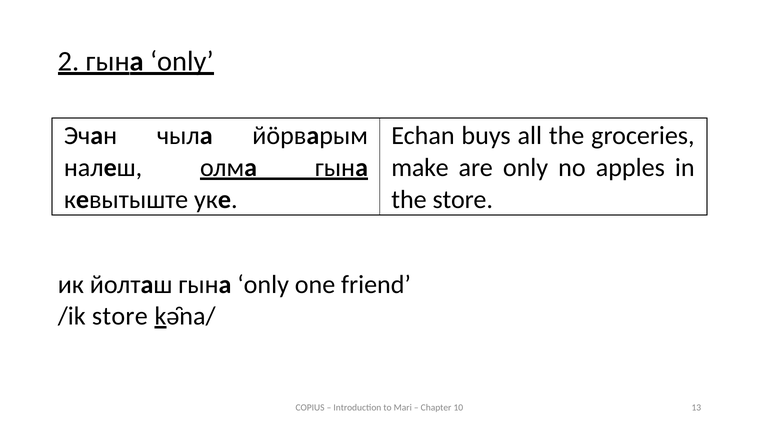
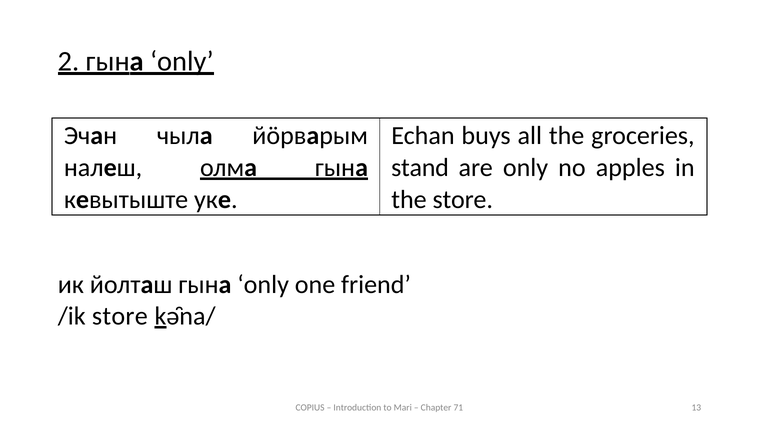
make: make -> stand (420, 168)
10: 10 -> 71 (458, 408)
